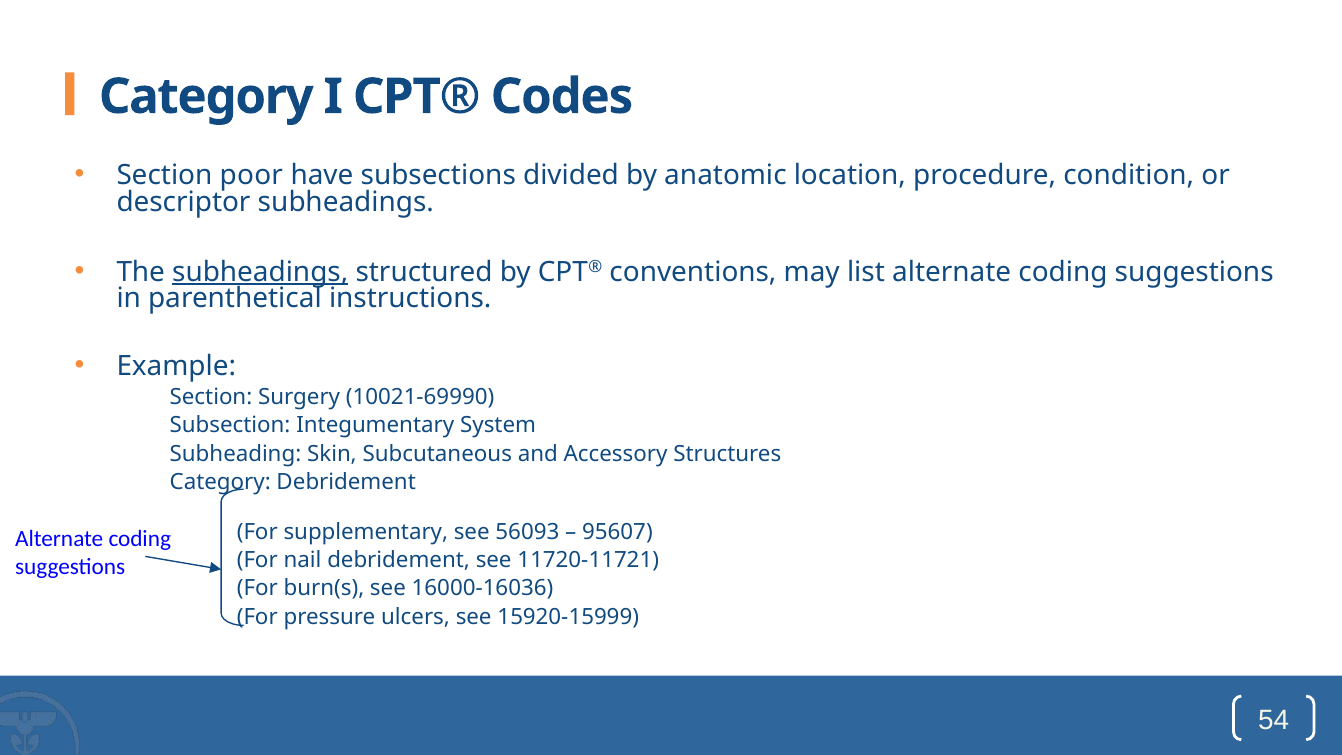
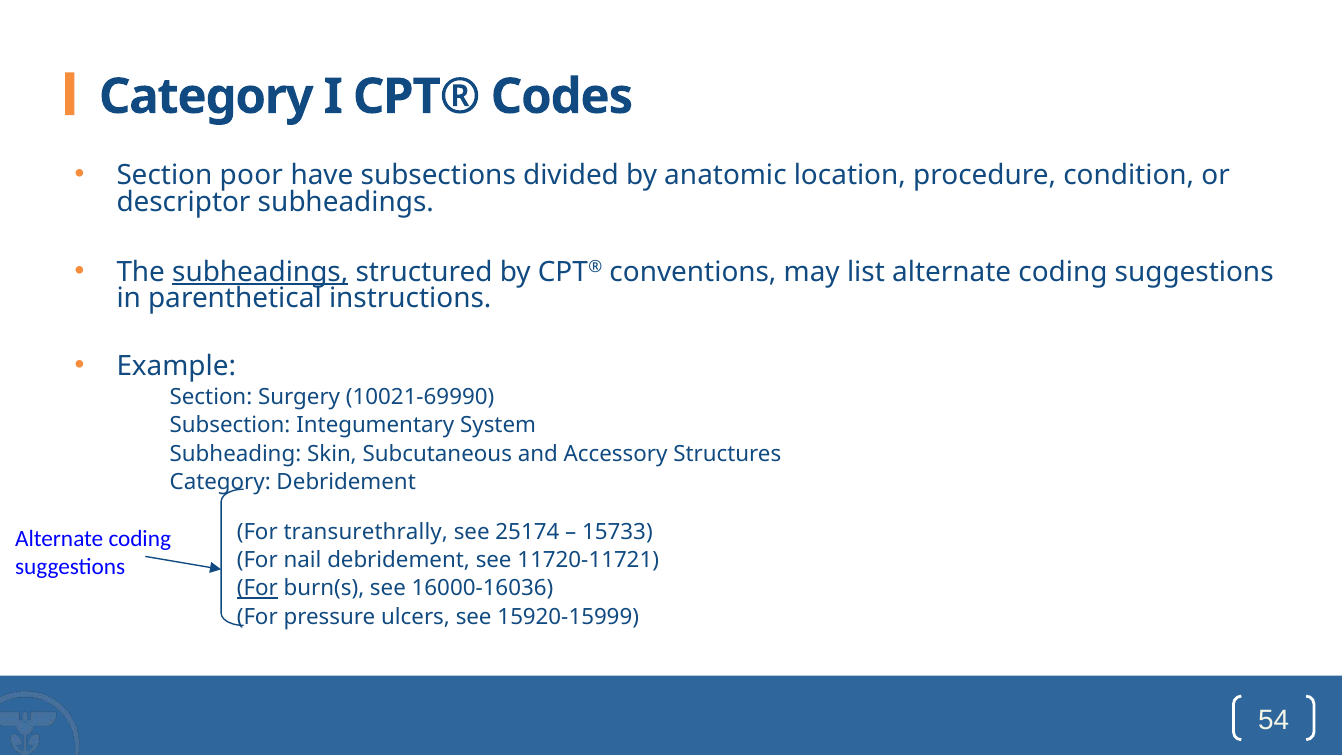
supplementary: supplementary -> transurethrally (366, 532)
56093: 56093 -> 25174 (527, 532)
95607: 95607 -> 15733 (617, 532)
For underline: none -> present (257, 588)
